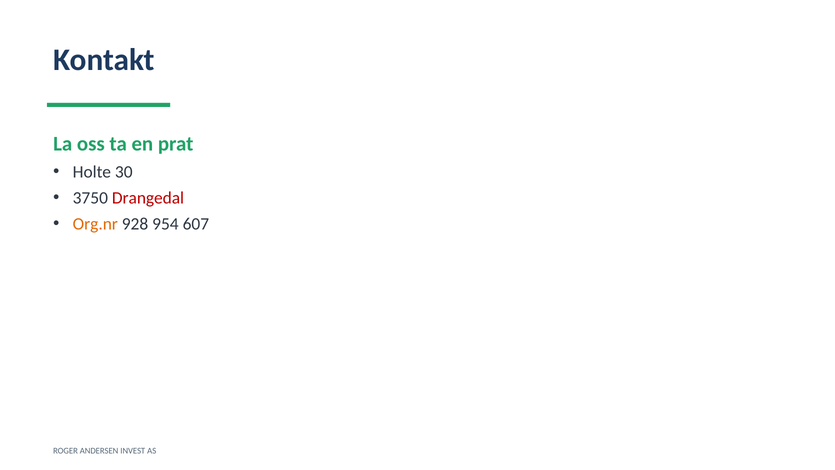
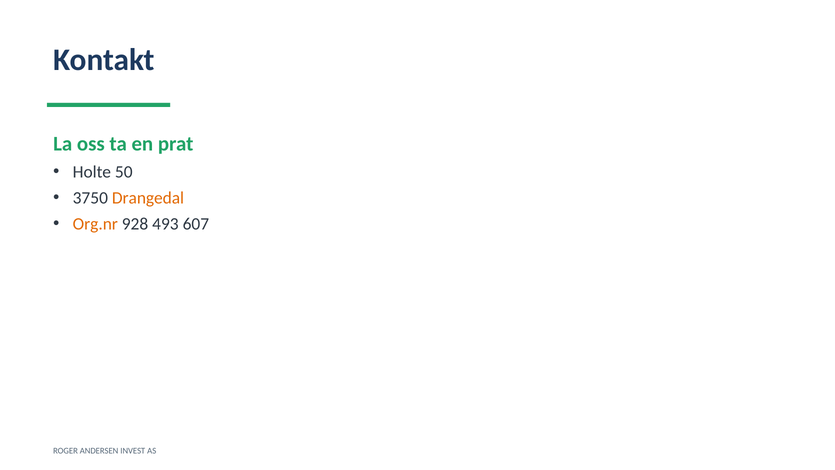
30: 30 -> 50 (124, 172)
Drangedal colour: red -> orange (148, 198)
954: 954 -> 493 (165, 224)
